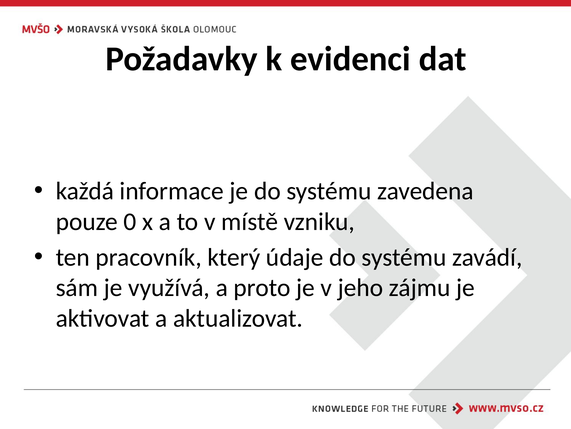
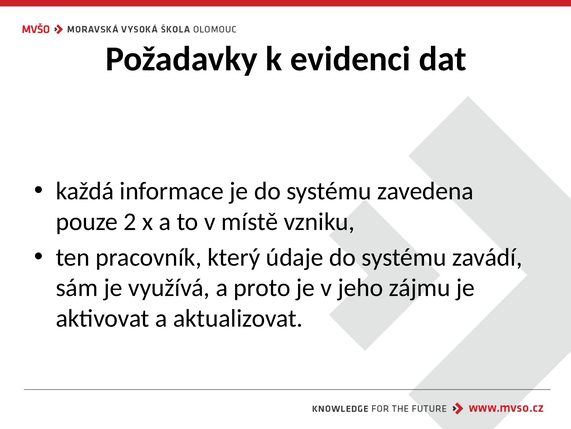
0: 0 -> 2 (130, 221)
